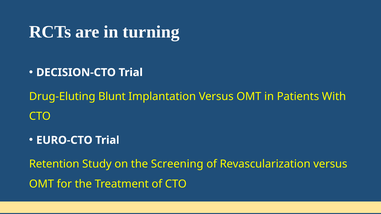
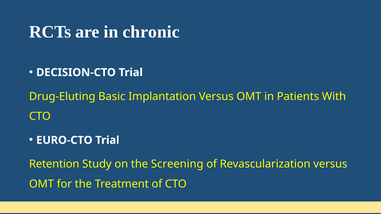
turning: turning -> chronic (151, 32)
Blunt: Blunt -> Basic (112, 96)
